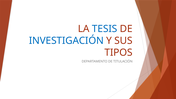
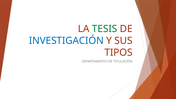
TESIS colour: blue -> green (105, 29)
